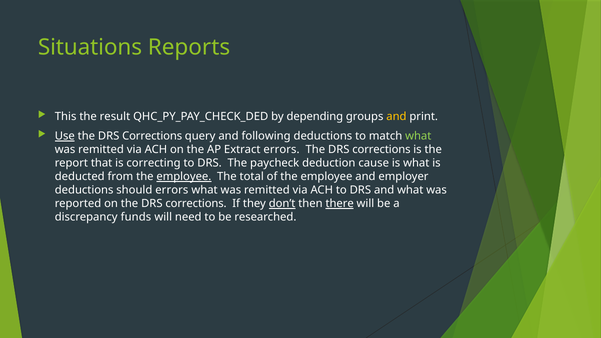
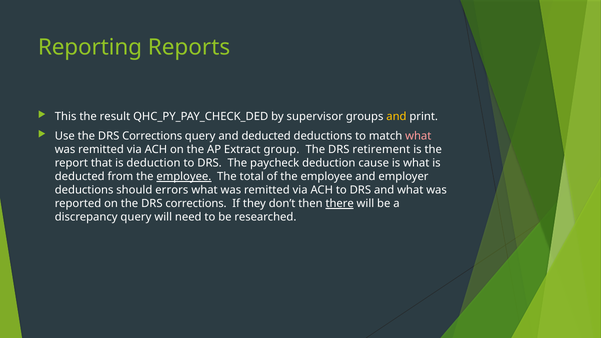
Situations: Situations -> Reporting (90, 47)
depending: depending -> supervisor (315, 116)
Use underline: present -> none (65, 136)
and following: following -> deducted (266, 136)
what colour: light green -> pink (418, 136)
Extract errors: errors -> group (282, 150)
corrections: corrections -> retirement (381, 150)
is correcting: correcting -> deduction (153, 163)
don’t underline: present -> none (282, 204)
discrepancy funds: funds -> query (136, 217)
